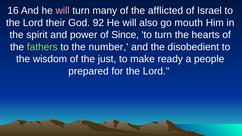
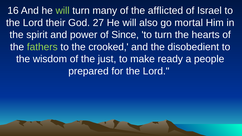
will colour: pink -> light green (63, 11)
92: 92 -> 27 (98, 23)
mouth: mouth -> mortal (189, 23)
number: number -> crooked (108, 47)
